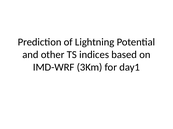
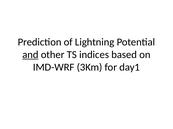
and underline: none -> present (30, 55)
